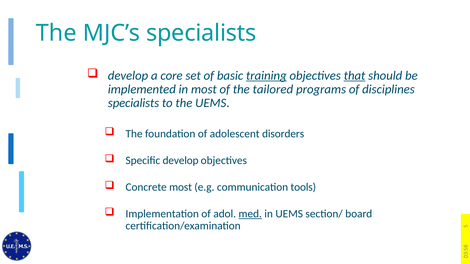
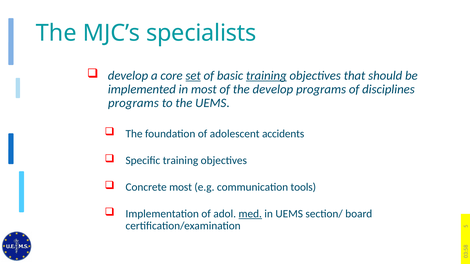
set underline: none -> present (193, 76)
that underline: present -> none (355, 76)
the tailored: tailored -> develop (273, 89)
specialists: specialists -> programs (133, 103)
disorders: disorders -> accidents (283, 134)
Specific develop: develop -> training (181, 161)
